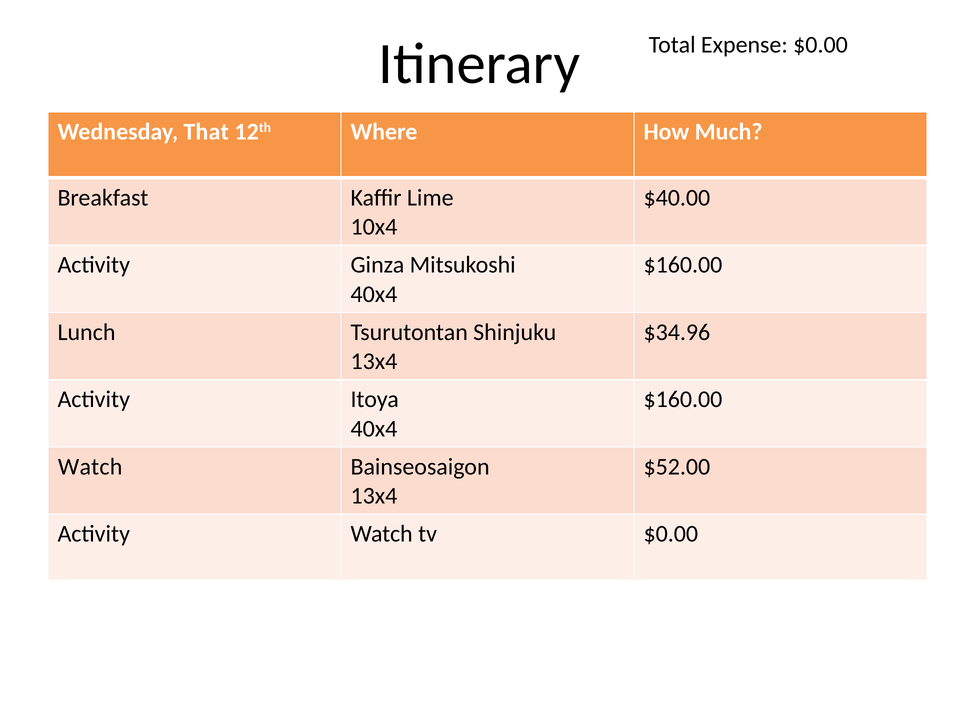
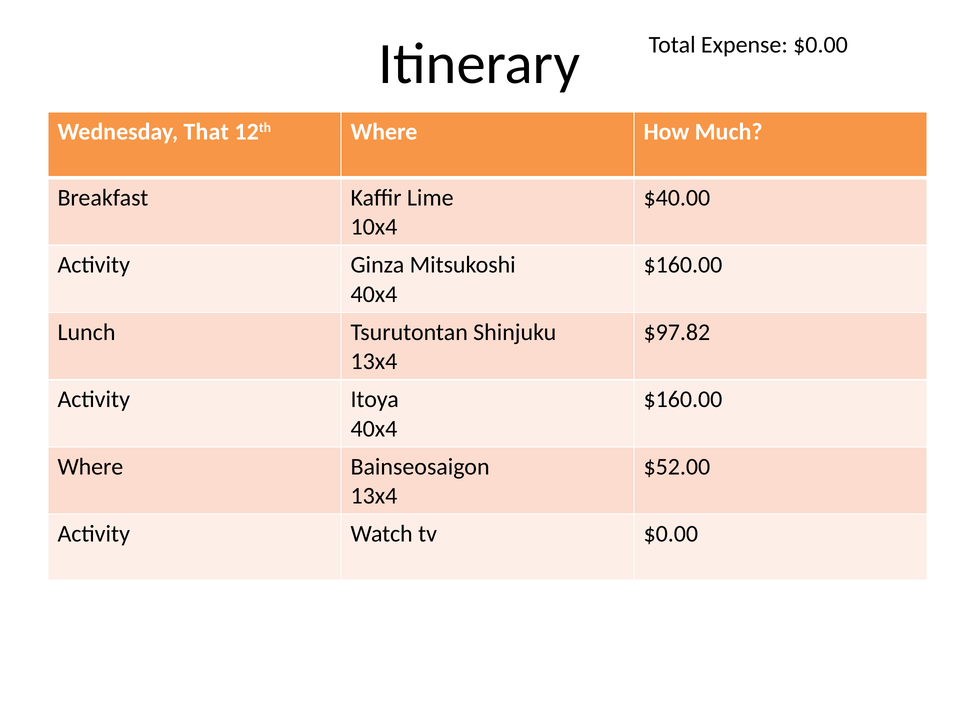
$34.96: $34.96 -> $97.82 (677, 332)
Watch: Watch -> Where (90, 466)
